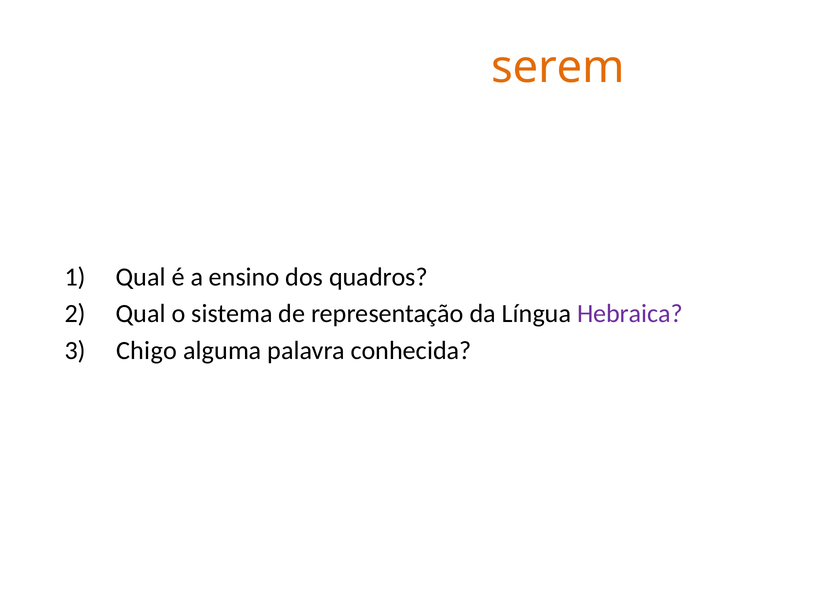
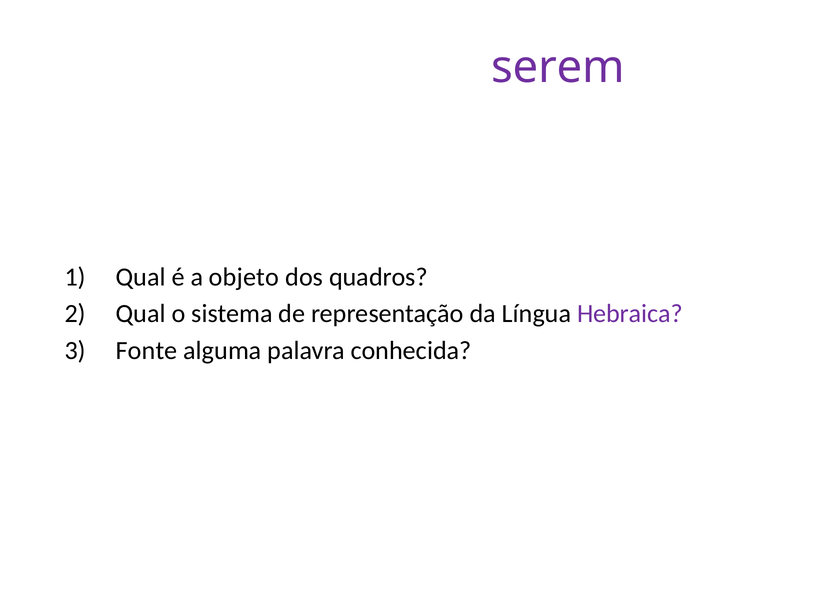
serem colour: orange -> purple (558, 67)
ensino: ensino -> objeto (244, 277)
Chigo: Chigo -> Fonte (147, 351)
